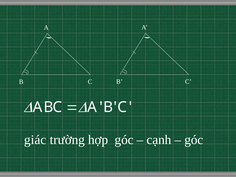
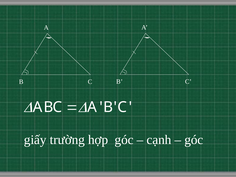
giác: giác -> giấy (35, 140)
